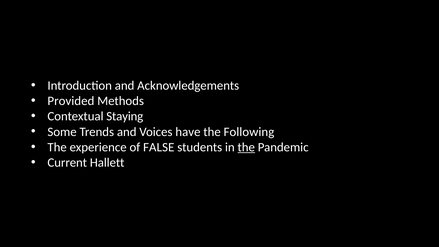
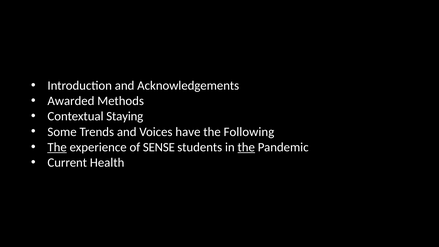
Provided: Provided -> Awarded (71, 101)
The underline: none -> present (57, 147)
FALSE: FALSE -> SENSE (159, 147)
Hallett: Hallett -> Health (107, 162)
